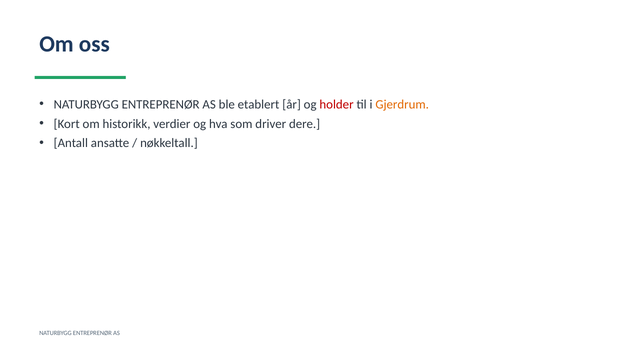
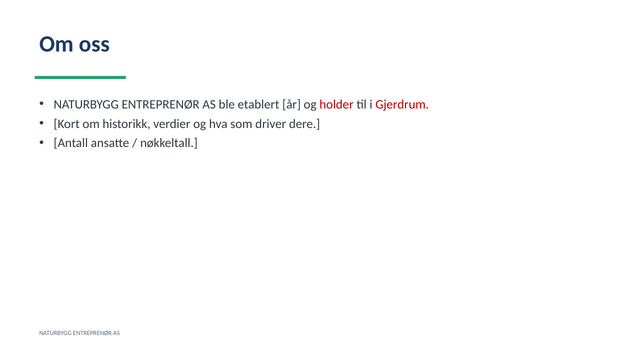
Gjerdrum colour: orange -> red (402, 105)
